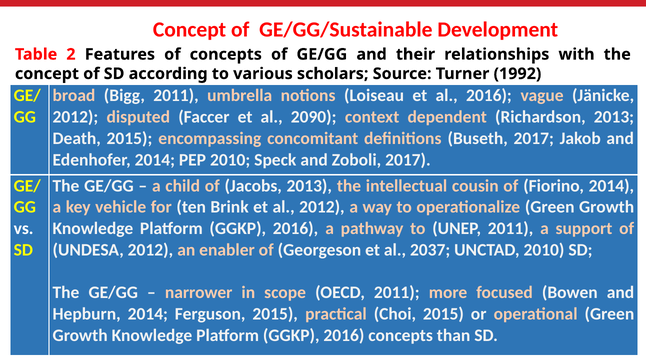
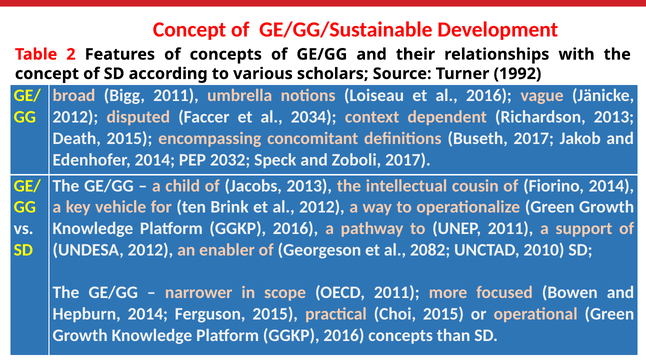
2090: 2090 -> 2034 (314, 117)
PEP 2010: 2010 -> 2032 (230, 160)
2037: 2037 -> 2082 (430, 250)
